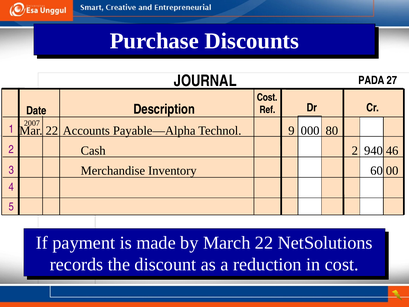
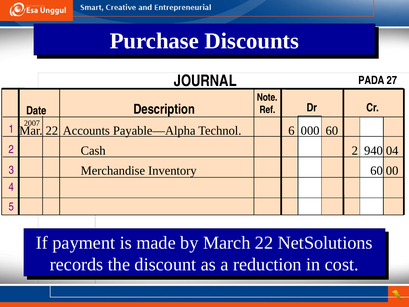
Cost: Cost -> Note (267, 97)
9: 9 -> 6 (291, 131)
000 80: 80 -> 60 (332, 131)
46: 46 -> 04 (392, 151)
